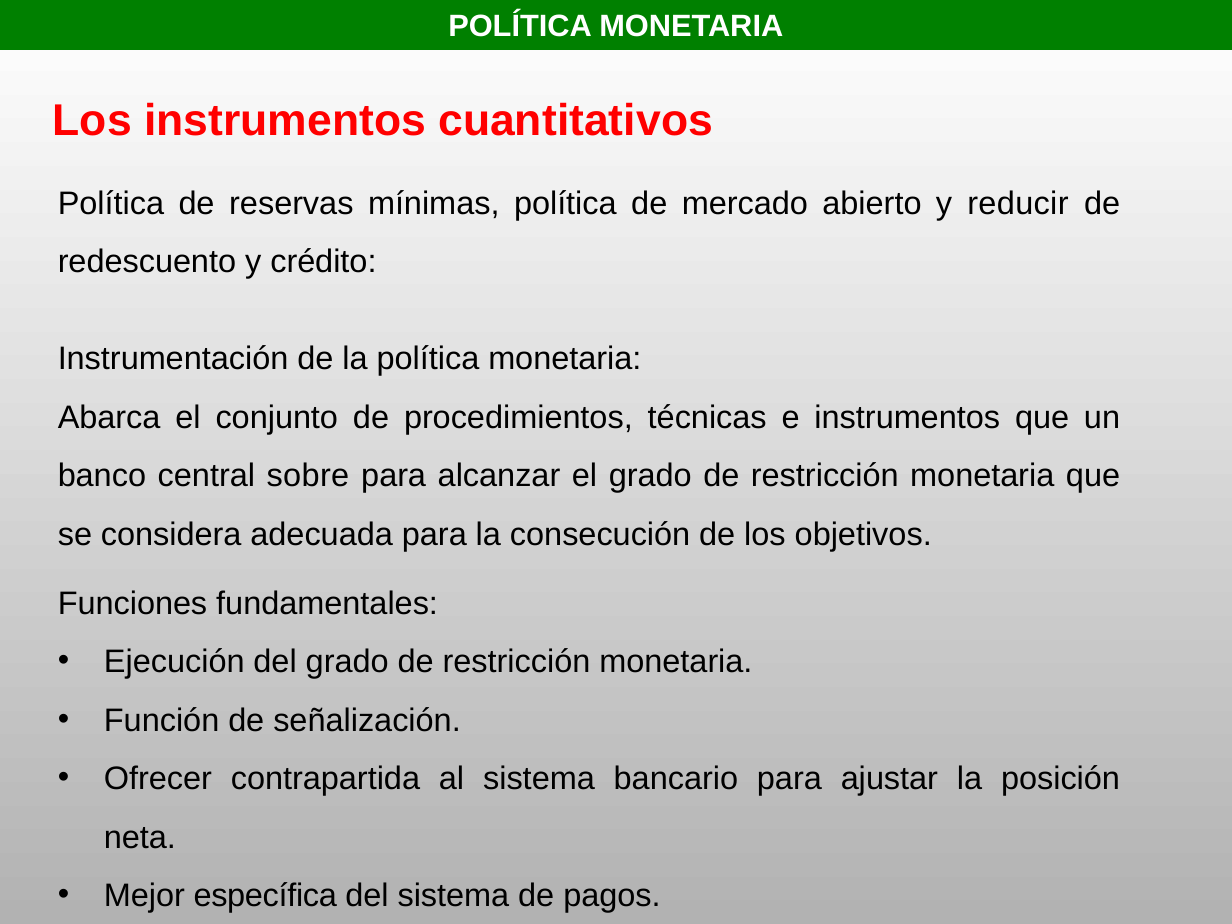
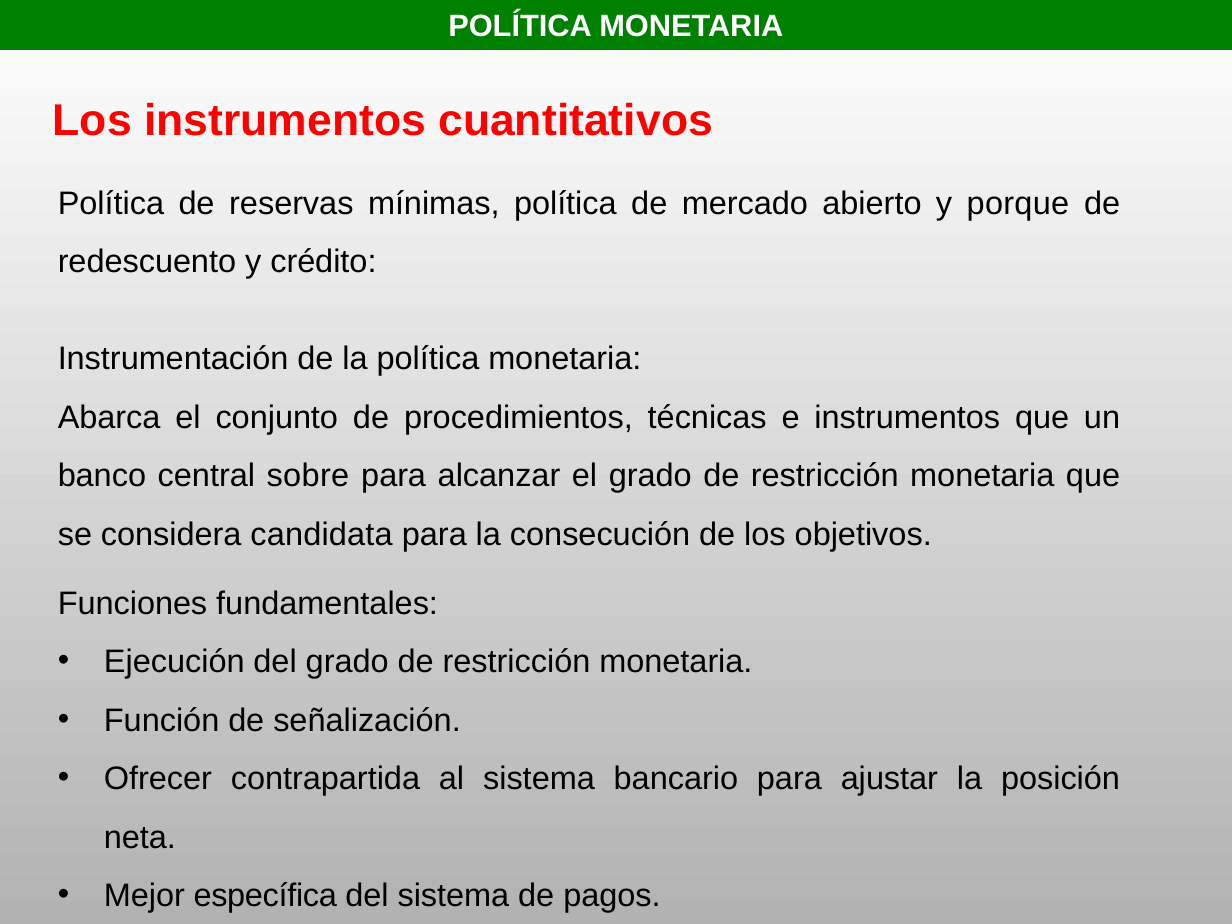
reducir: reducir -> porque (1018, 203)
adecuada: adecuada -> candidata (322, 535)
